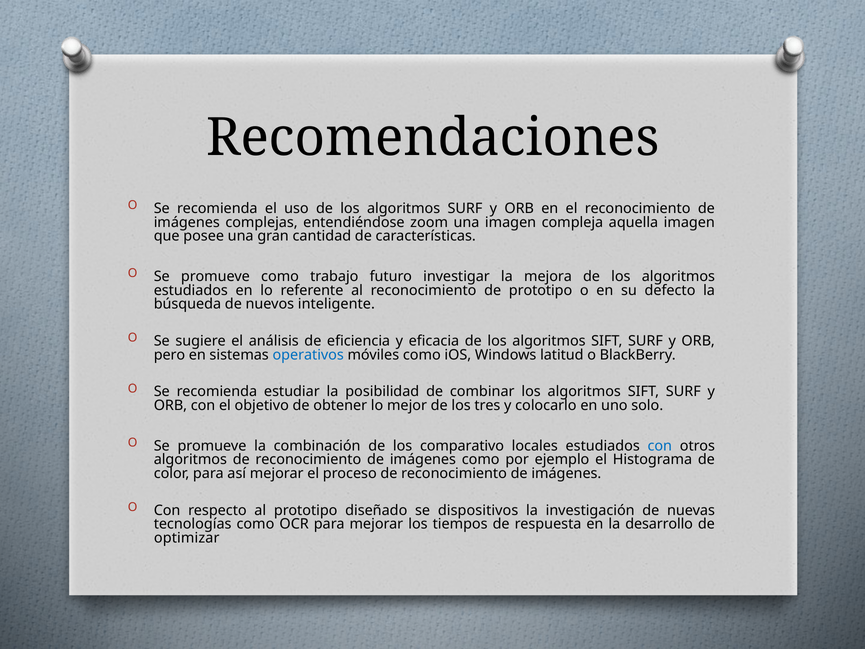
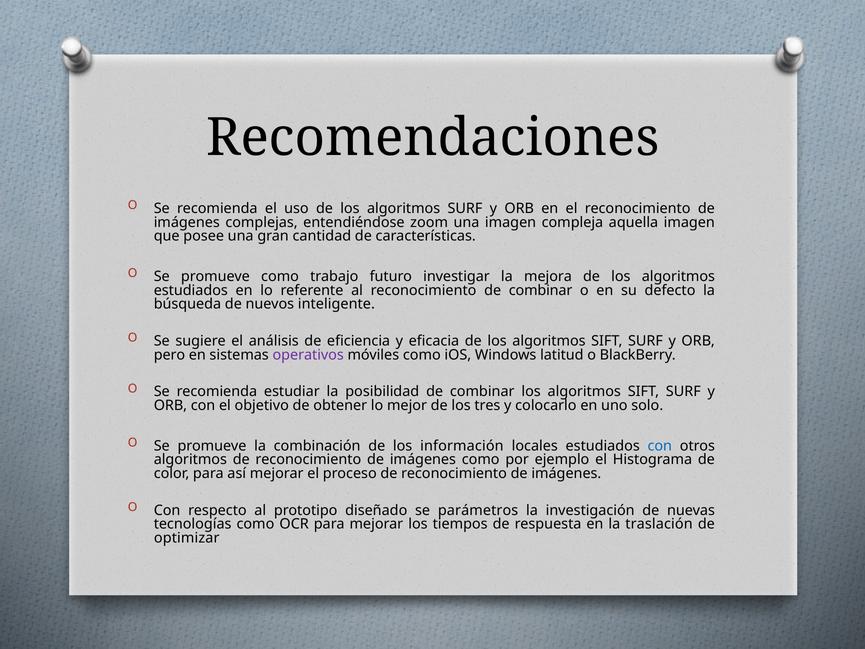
reconocimiento de prototipo: prototipo -> combinar (541, 290)
operativos colour: blue -> purple (308, 355)
comparativo: comparativo -> información (462, 446)
dispositivos: dispositivos -> parámetros (478, 510)
desarrollo: desarrollo -> traslación (659, 524)
